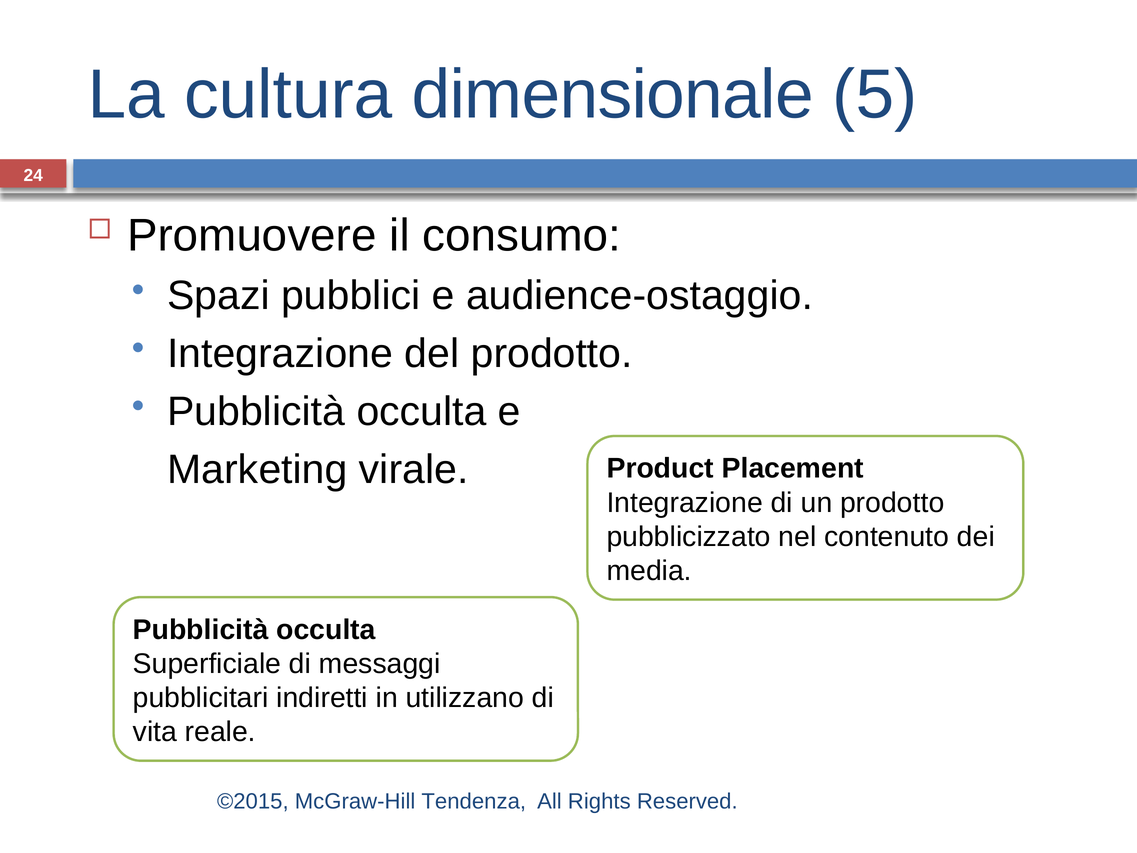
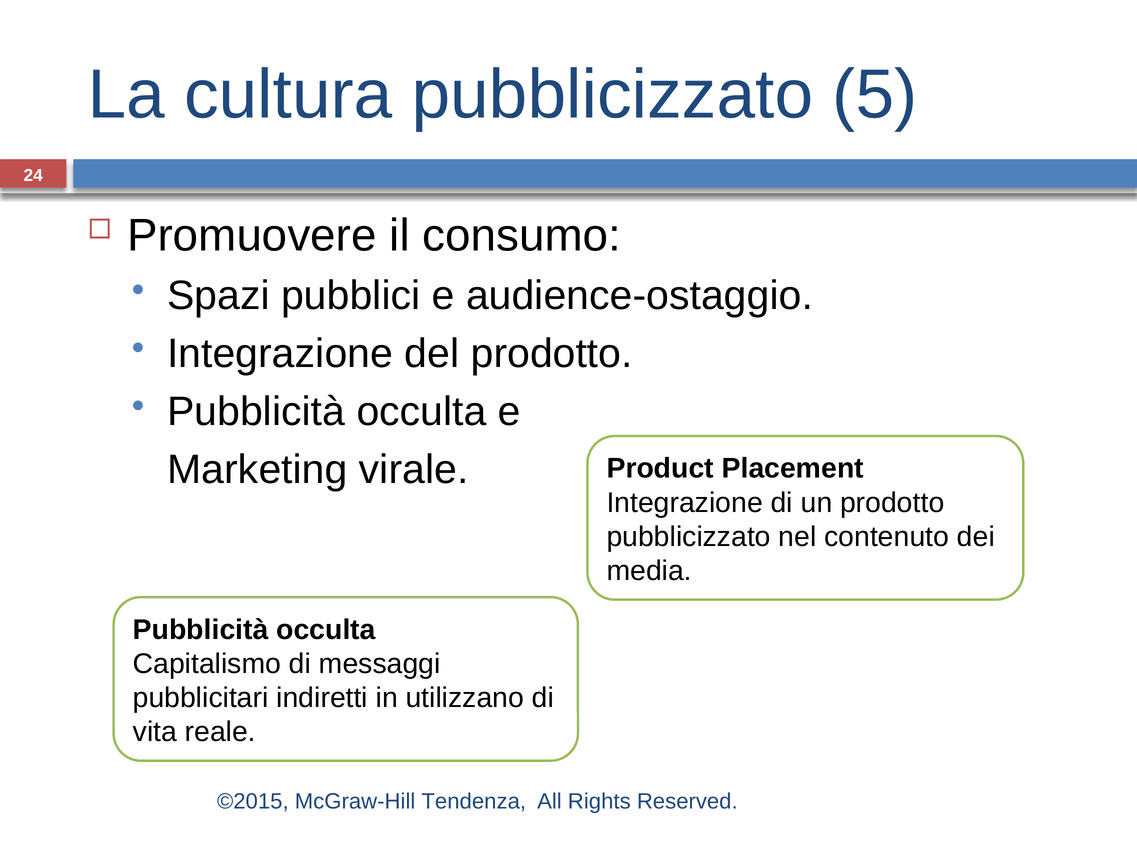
cultura dimensionale: dimensionale -> pubblicizzato (612, 95)
Superficiale: Superficiale -> Capitalismo (207, 664)
